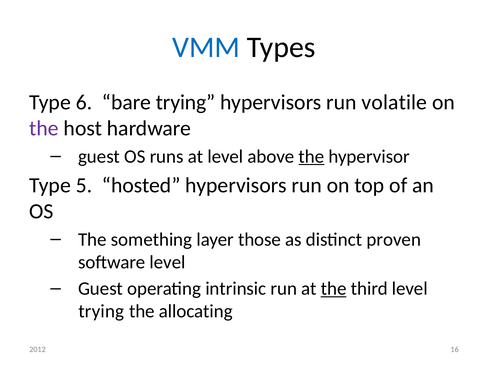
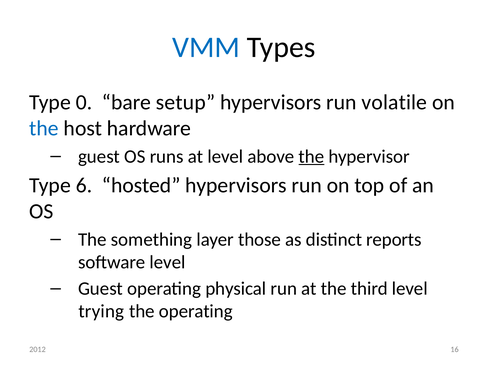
6: 6 -> 0 (84, 102)
bare trying: trying -> setup (185, 102)
the colour: purple -> blue (44, 128)
5: 5 -> 6 (84, 185)
proven: proven -> reports (394, 239)
intrinsic: intrinsic -> physical (236, 289)
the underline: present -> none (334, 289)
the allocating: allocating -> operating (196, 311)
